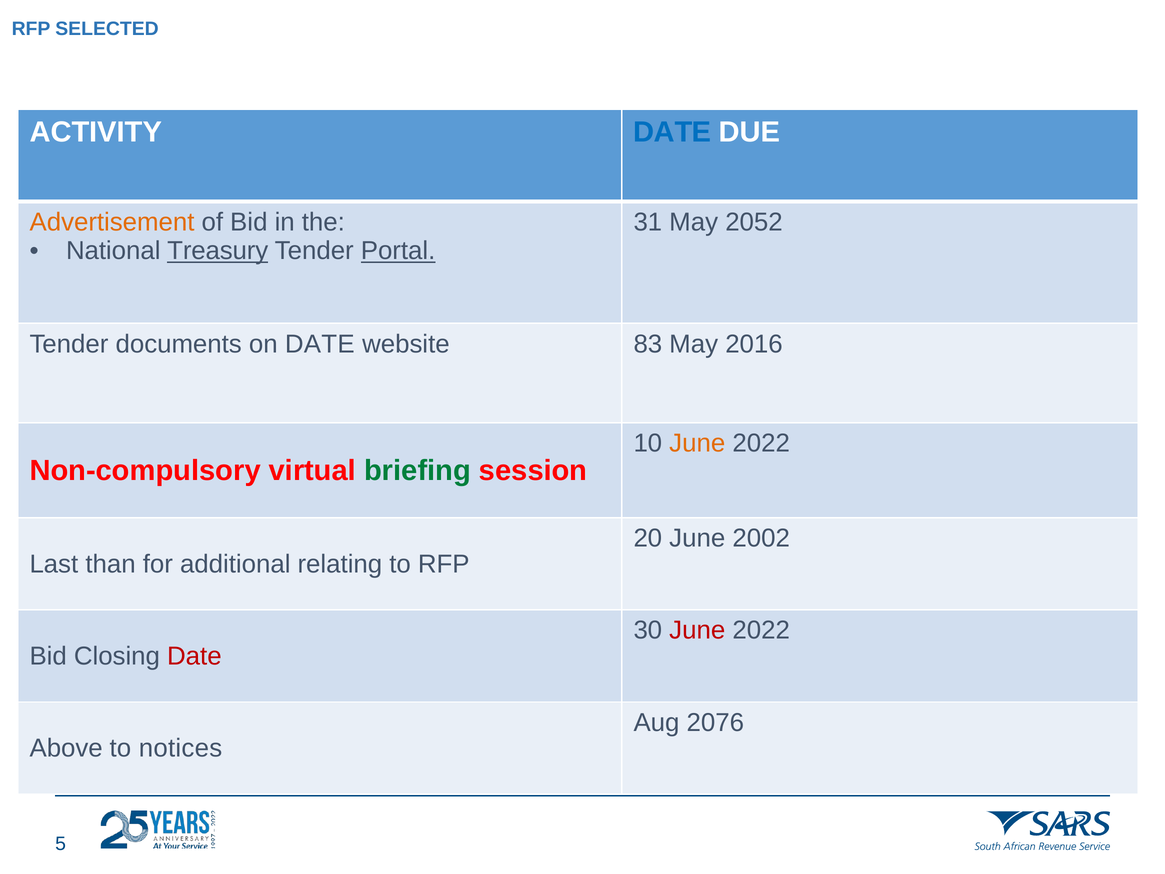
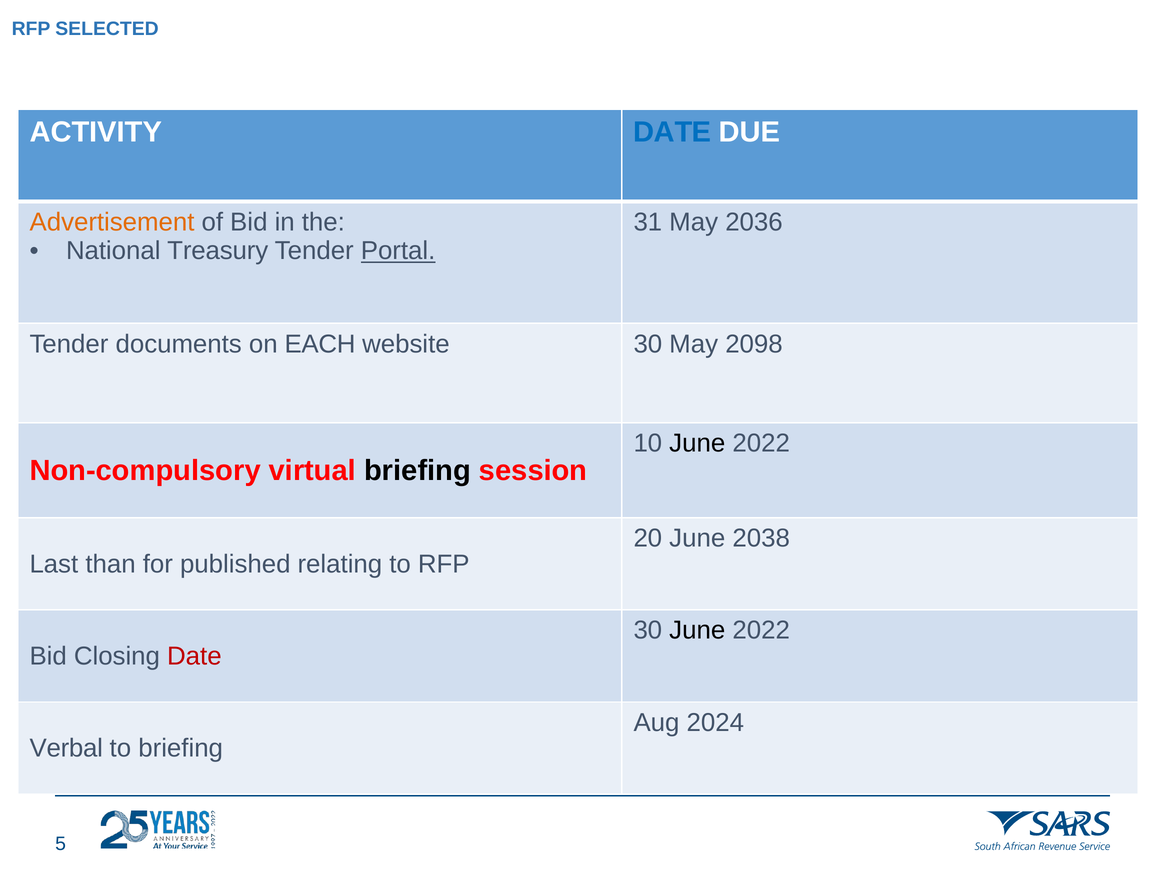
2052: 2052 -> 2036 (754, 222)
Treasury underline: present -> none (218, 251)
on DATE: DATE -> EACH (320, 344)
website 83: 83 -> 30 (648, 344)
2016: 2016 -> 2098 (754, 344)
June colour: orange -> black (697, 443)
briefing colour: green -> black (417, 471)
2002: 2002 -> 2038 (761, 538)
additional: additional -> published (235, 564)
June colour: red -> black (697, 630)
2076: 2076 -> 2024 (715, 722)
Above: Above -> Verbal (66, 748)
to notices: notices -> briefing (181, 748)
